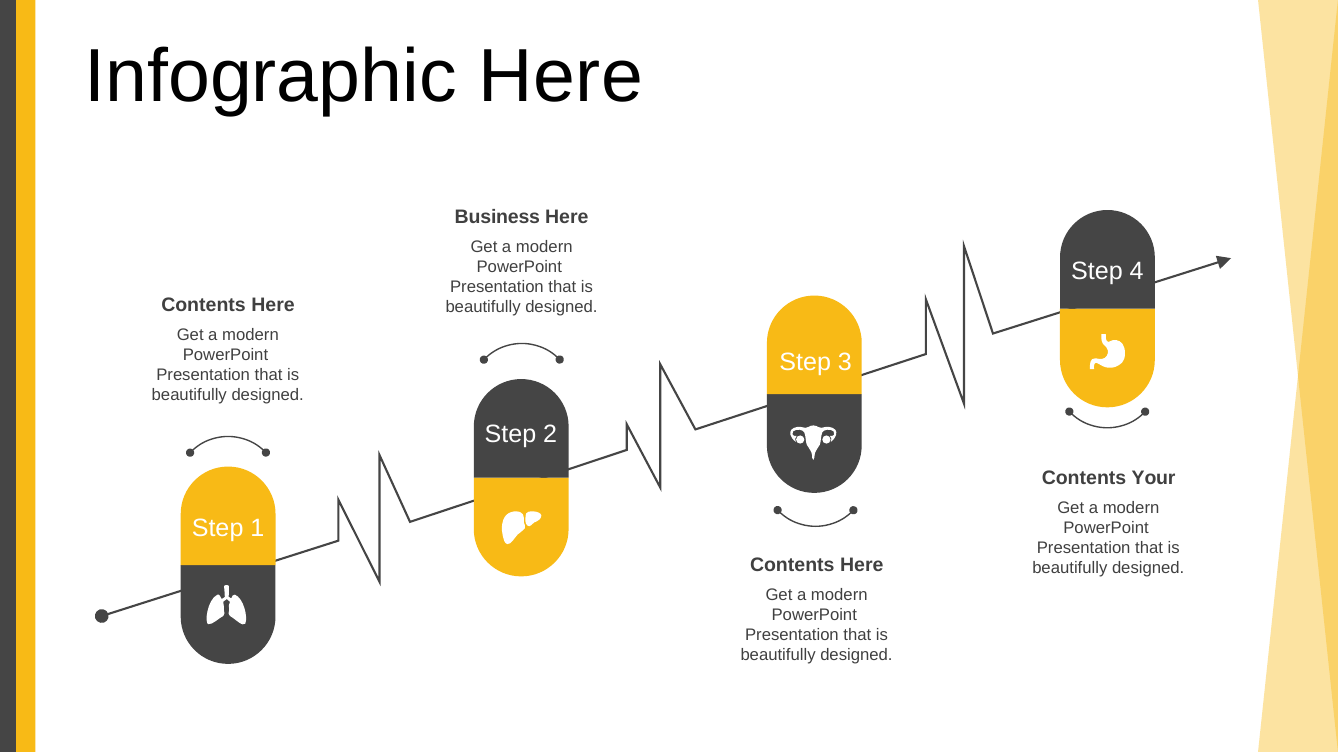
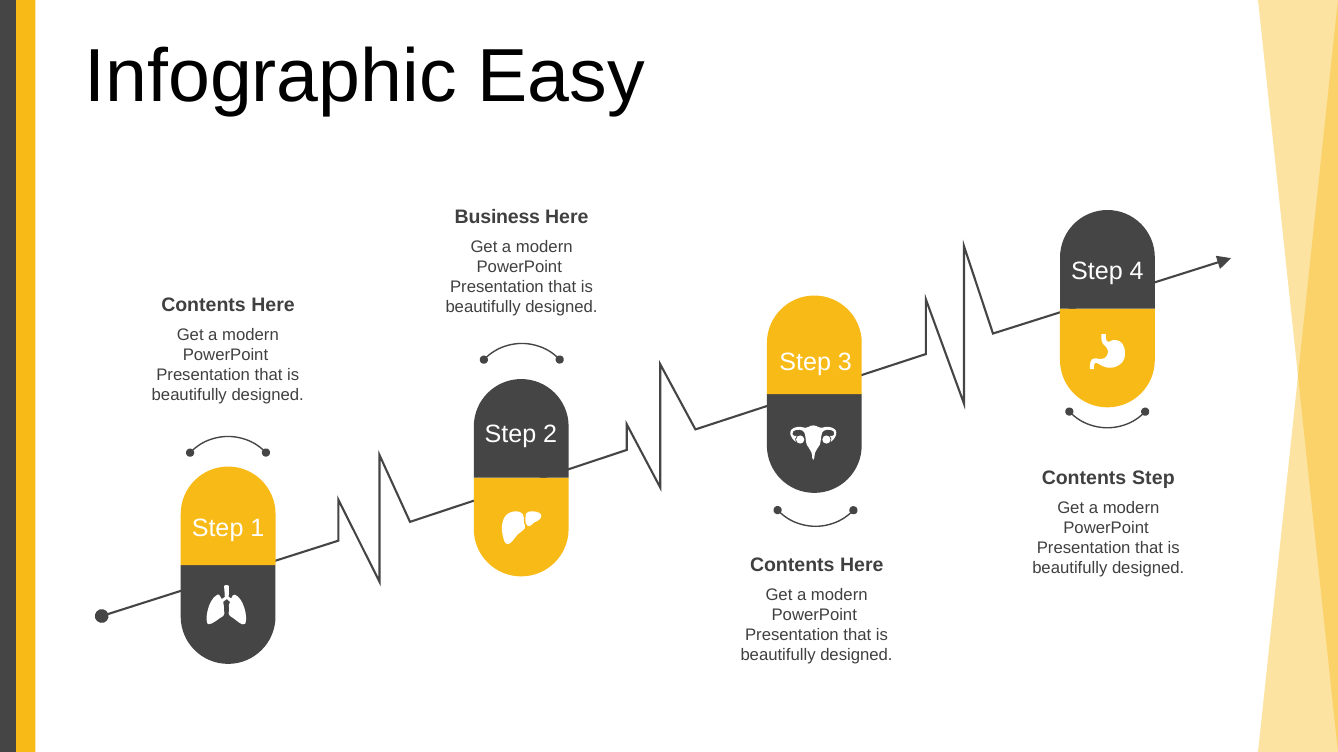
Infographic Here: Here -> Easy (561, 77)
Contents Your: Your -> Step (1153, 479)
